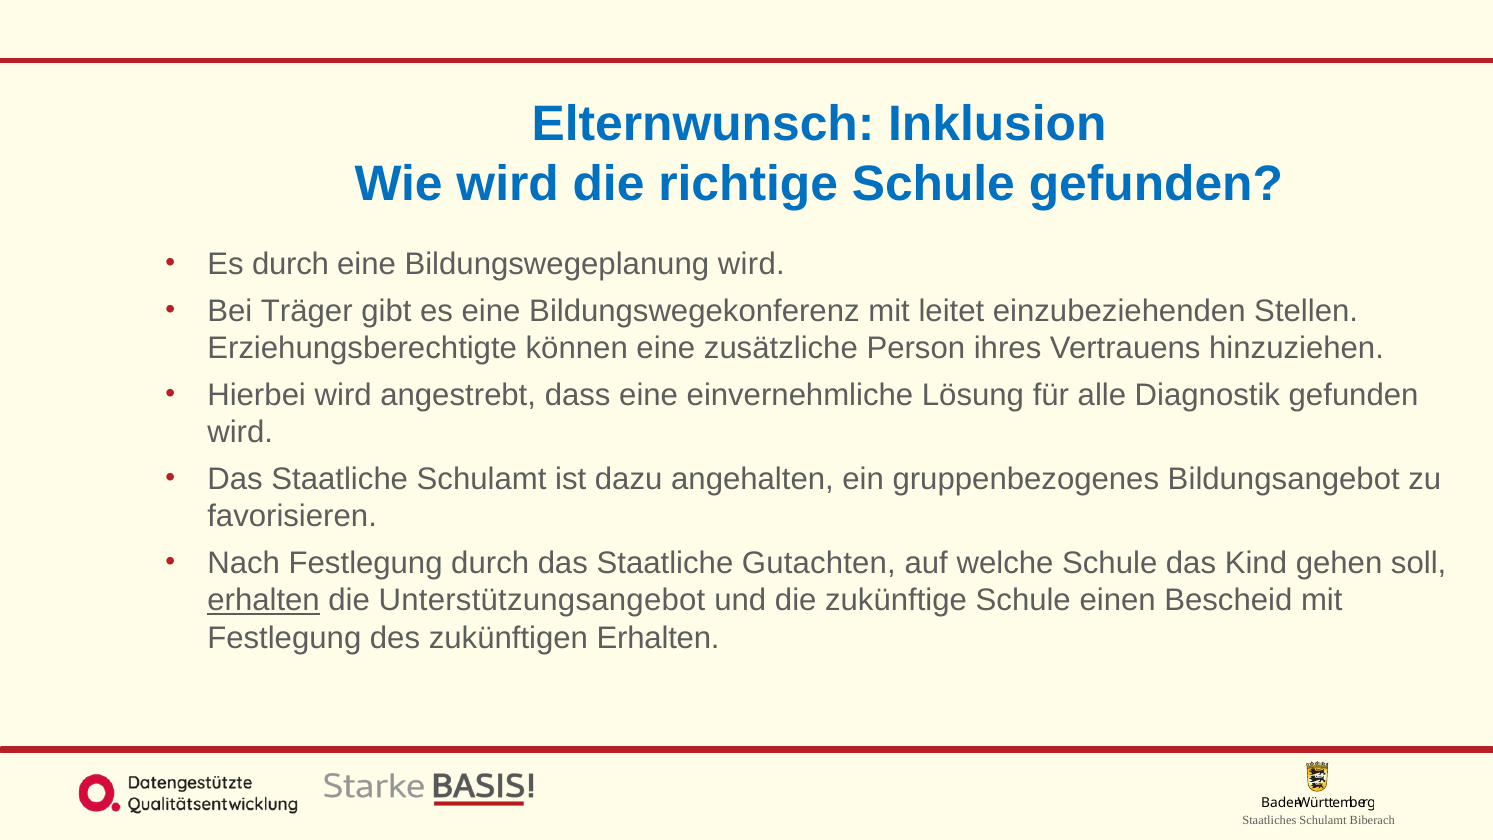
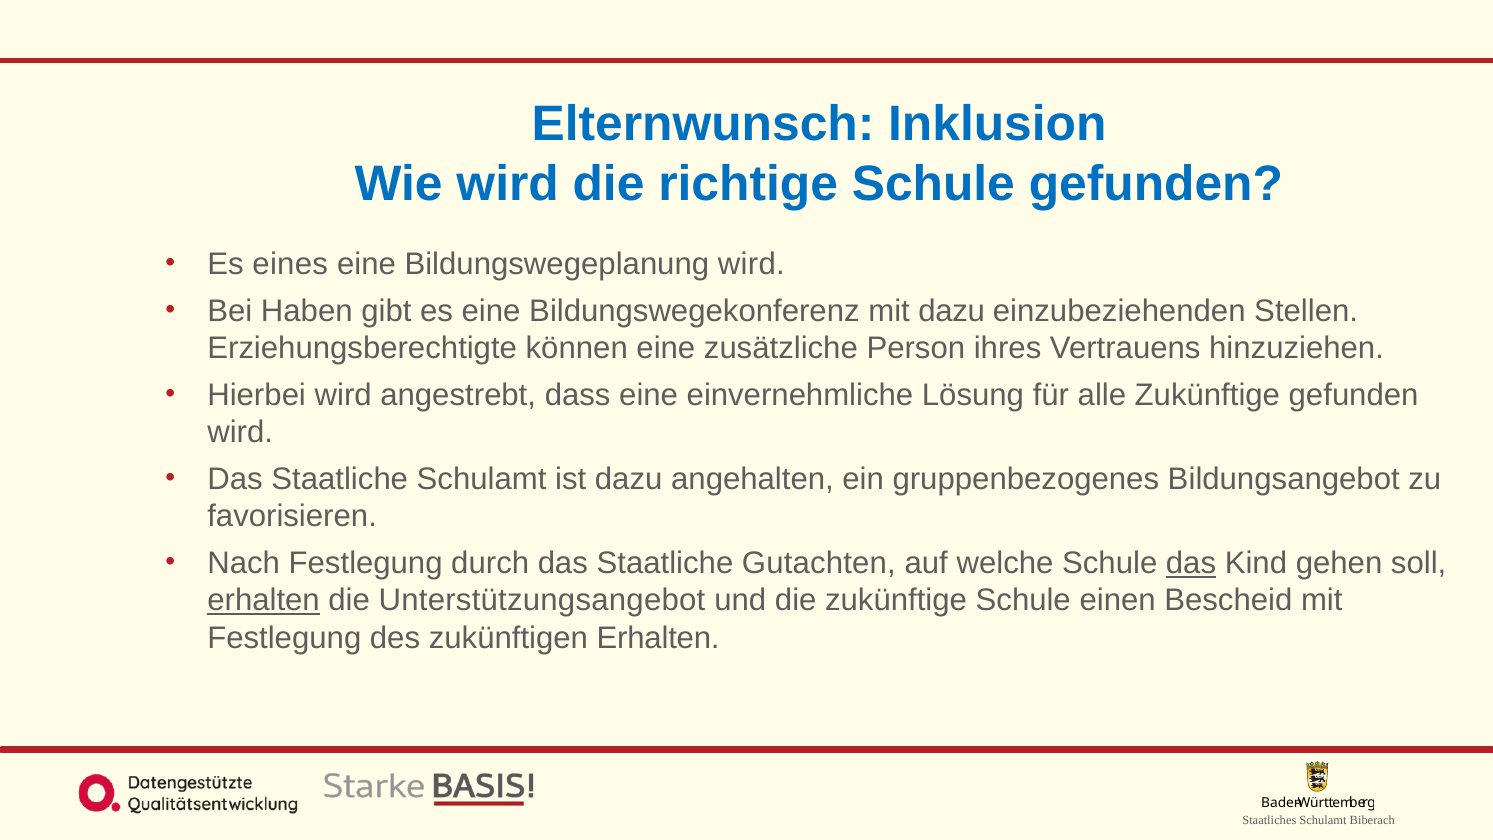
Es durch: durch -> eines (290, 264)
Träger: Träger -> Haben (307, 311)
mit leitet: leitet -> dazu (952, 311)
alle Diagnostik: Diagnostik -> Zukünftige (1207, 395)
das underline: none -> present (1191, 563)
